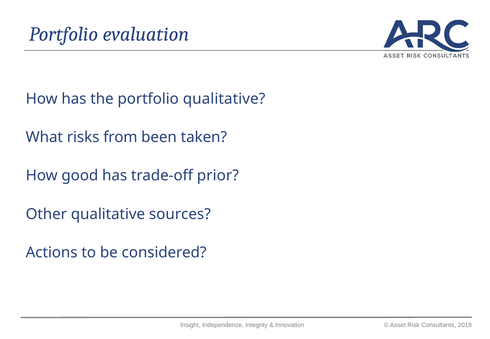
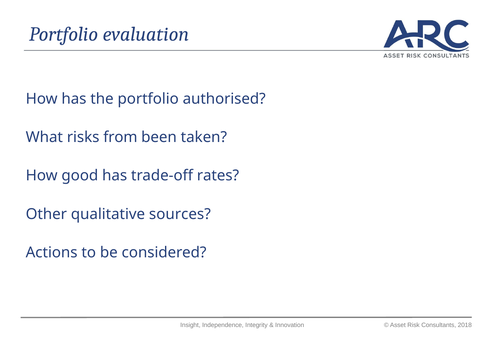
portfolio qualitative: qualitative -> authorised (224, 99)
prior: prior -> rates (218, 176)
